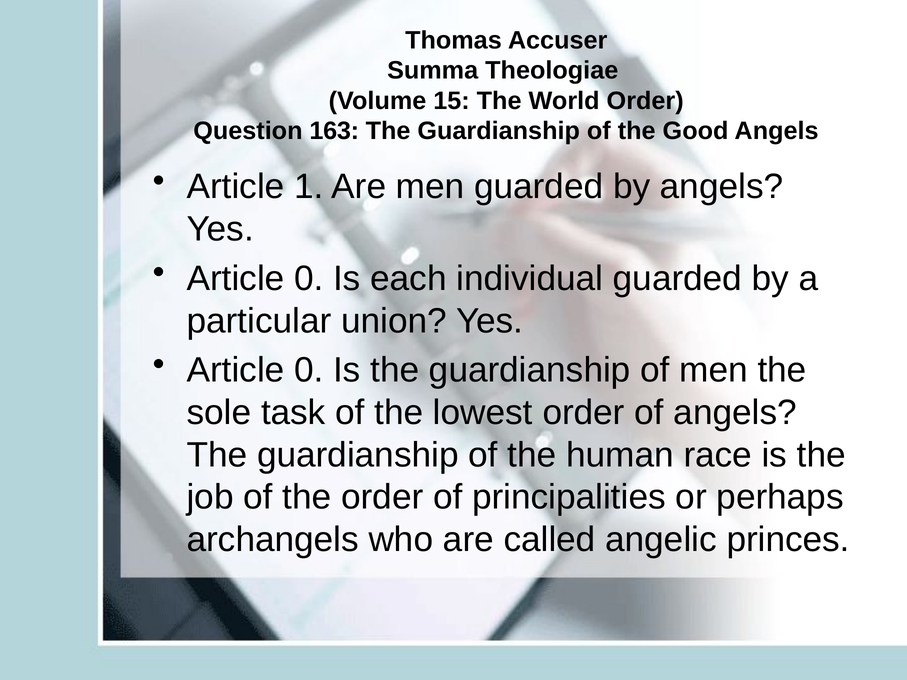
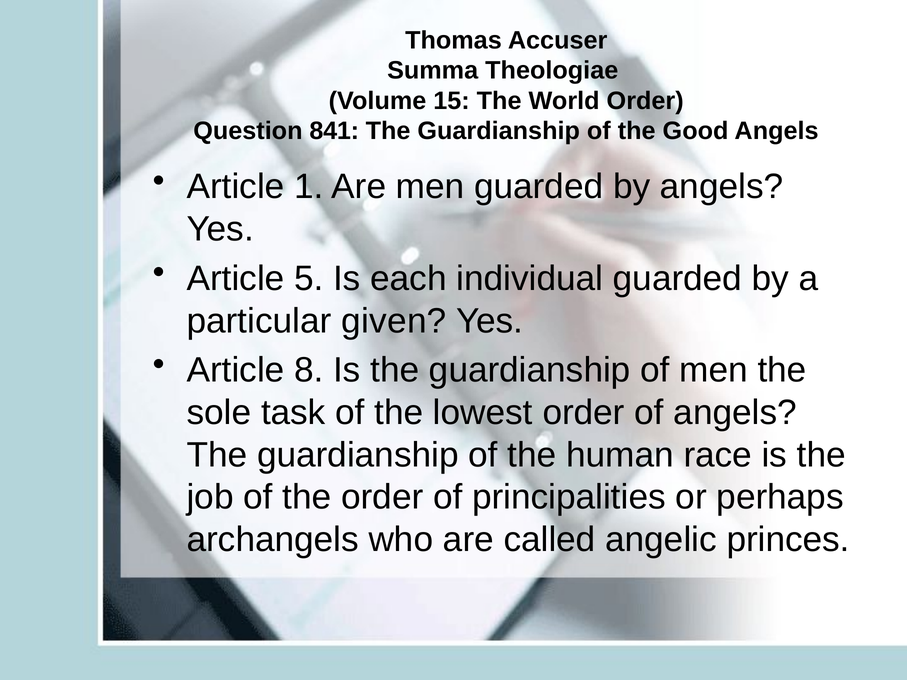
163: 163 -> 841 (334, 131)
0: 0 -> 5 (309, 279)
union: union -> given (394, 321)
0: 0 -> 8 (309, 370)
